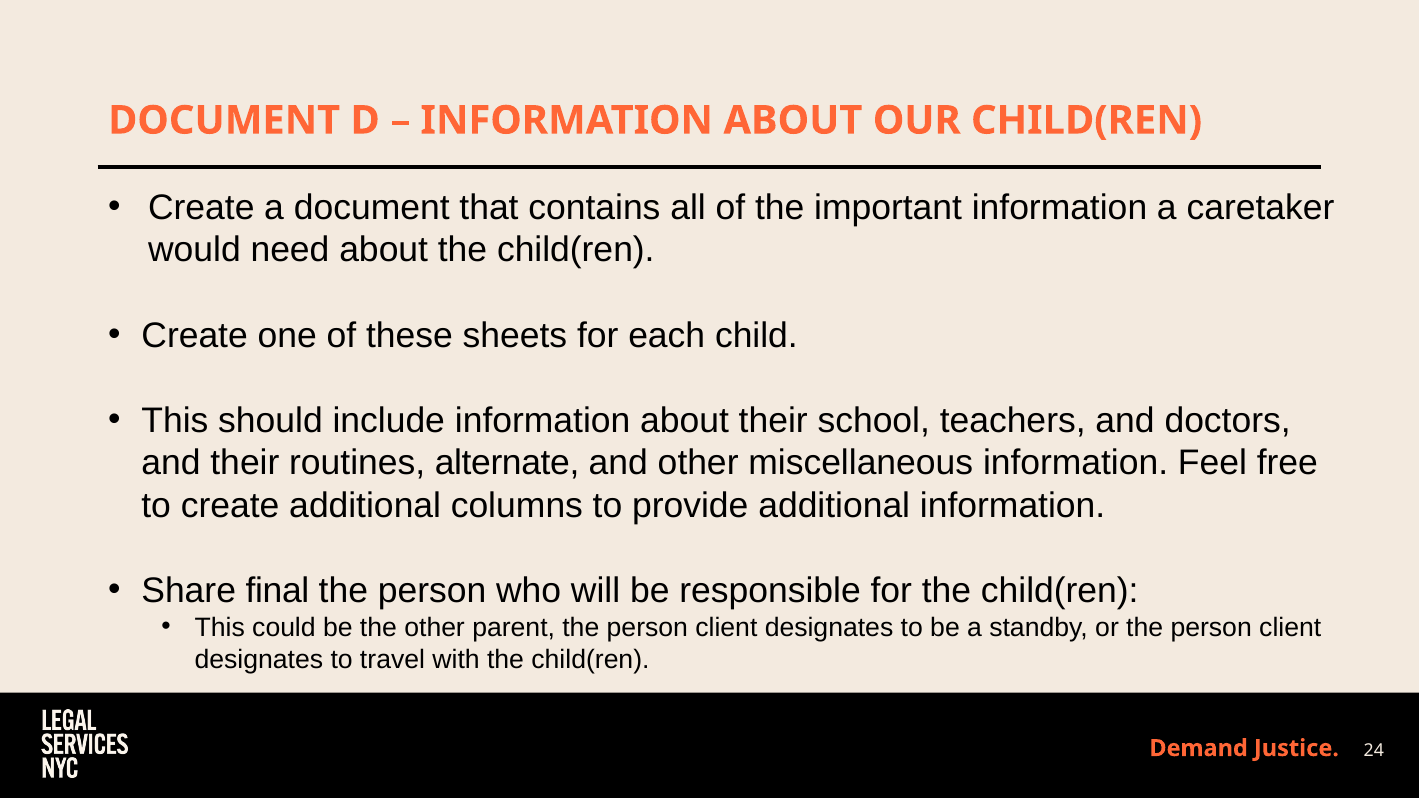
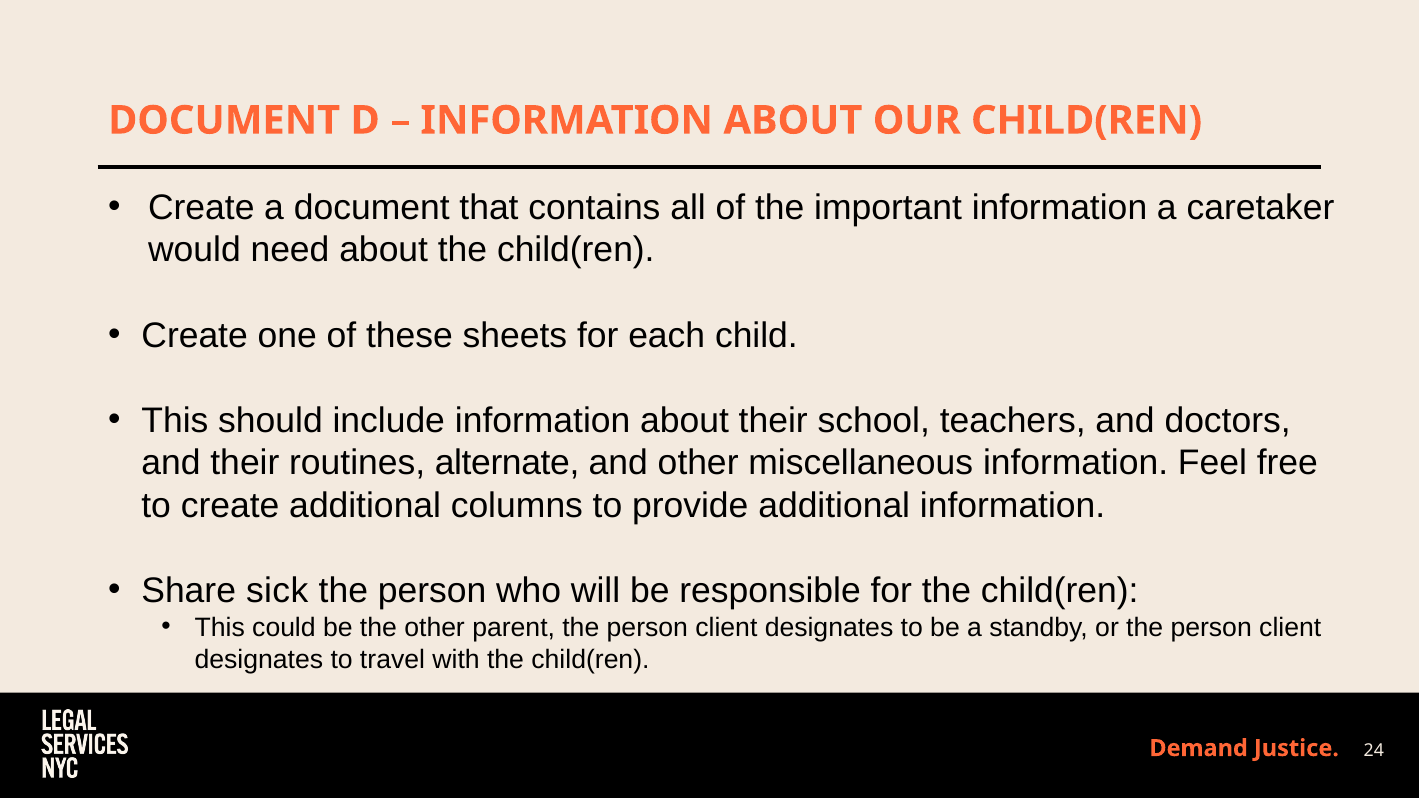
final: final -> sick (277, 591)
